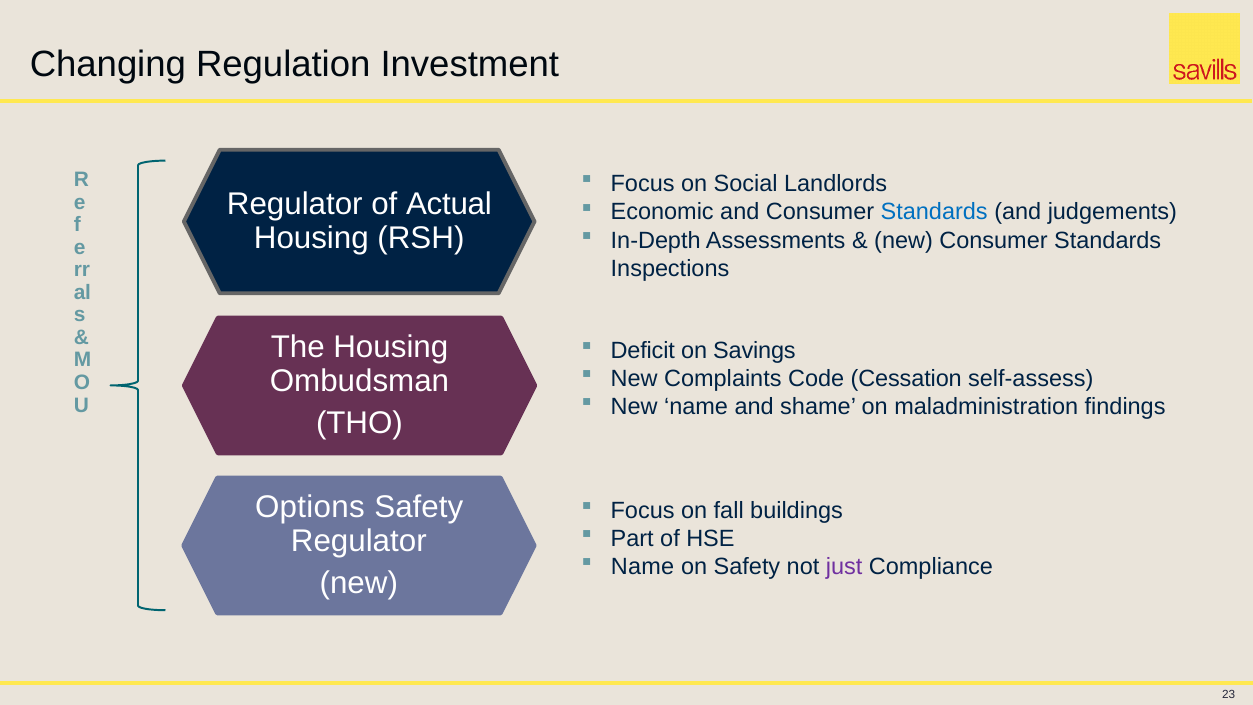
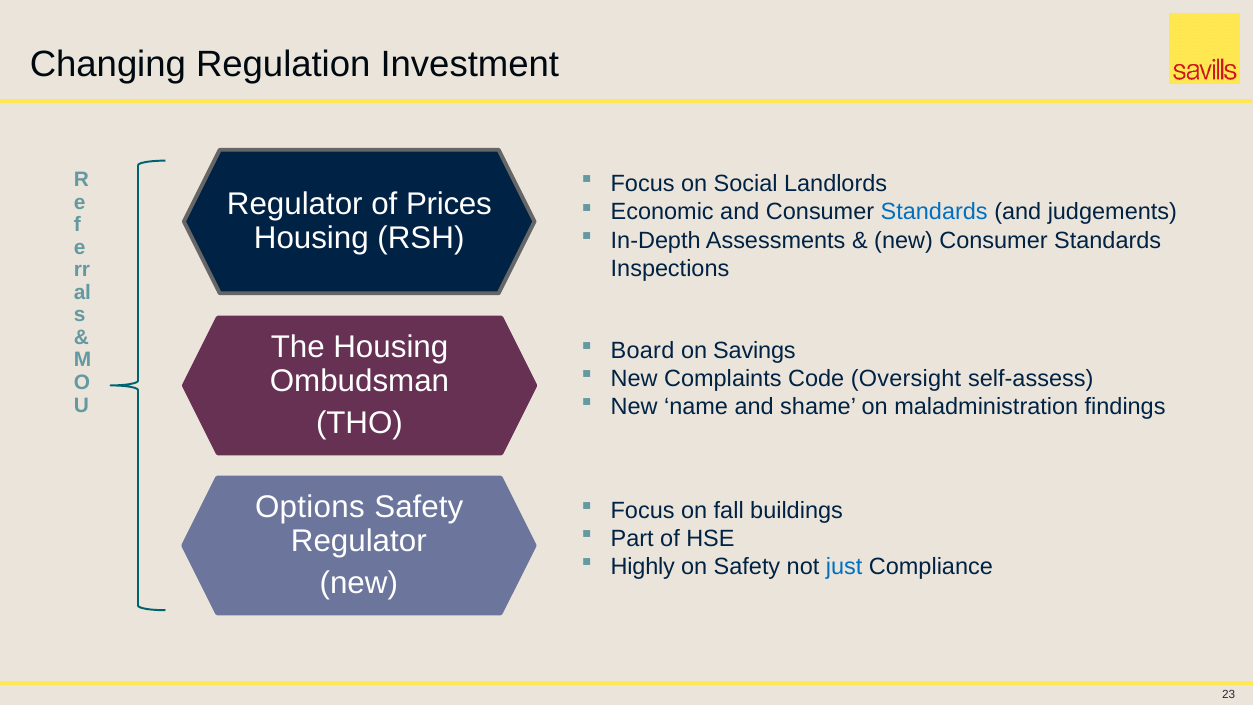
Actual: Actual -> Prices (449, 204)
Deficit: Deficit -> Board (643, 350)
Cessation: Cessation -> Oversight (906, 379)
Name: Name -> Highly (643, 567)
just colour: purple -> blue (844, 567)
